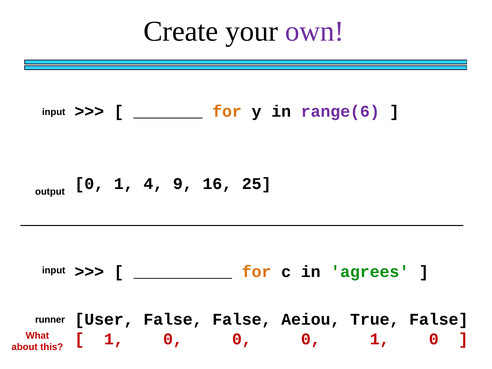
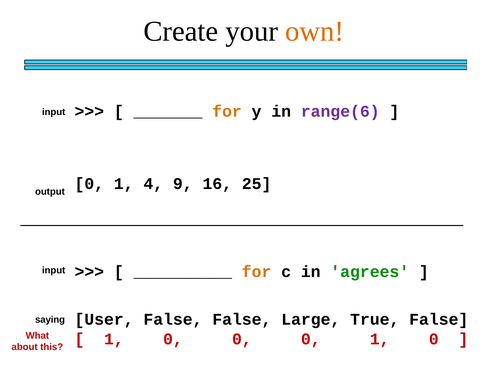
own colour: purple -> orange (315, 31)
Aeiou: Aeiou -> Large (311, 319)
runner: runner -> saying (50, 320)
